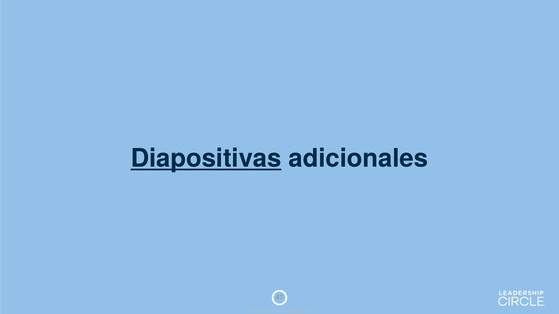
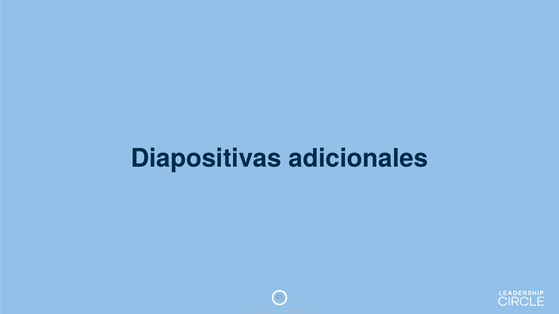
Diapositivas underline: present -> none (206, 159)
